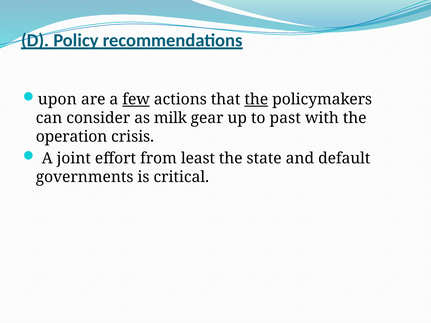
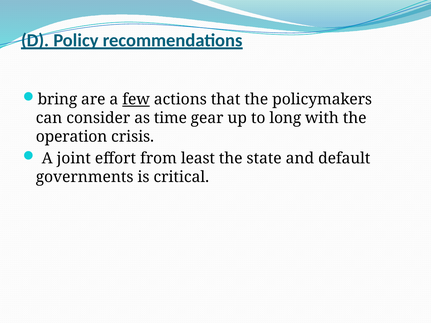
upon: upon -> bring (57, 100)
the underline: present -> none (256, 100)
milk: milk -> time (170, 118)
past: past -> long (285, 118)
